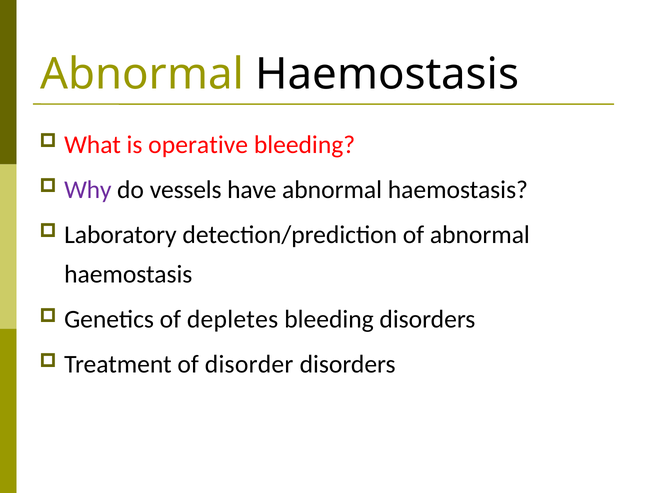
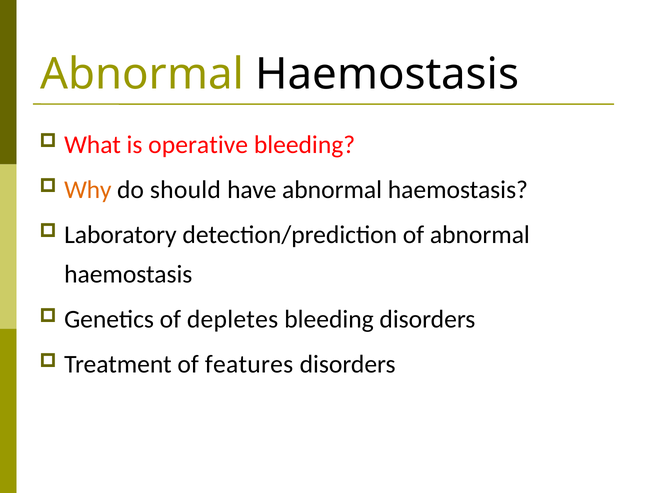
Why colour: purple -> orange (88, 190)
vessels: vessels -> should (185, 190)
disorder: disorder -> features (249, 365)
